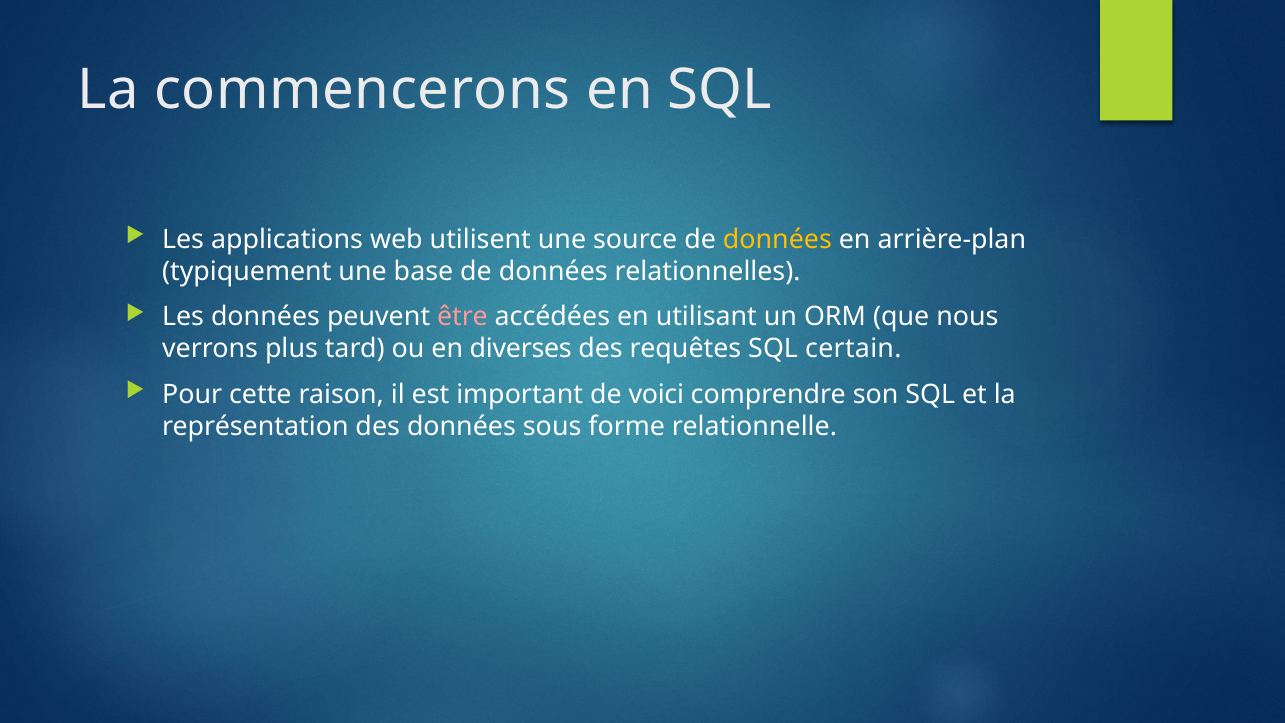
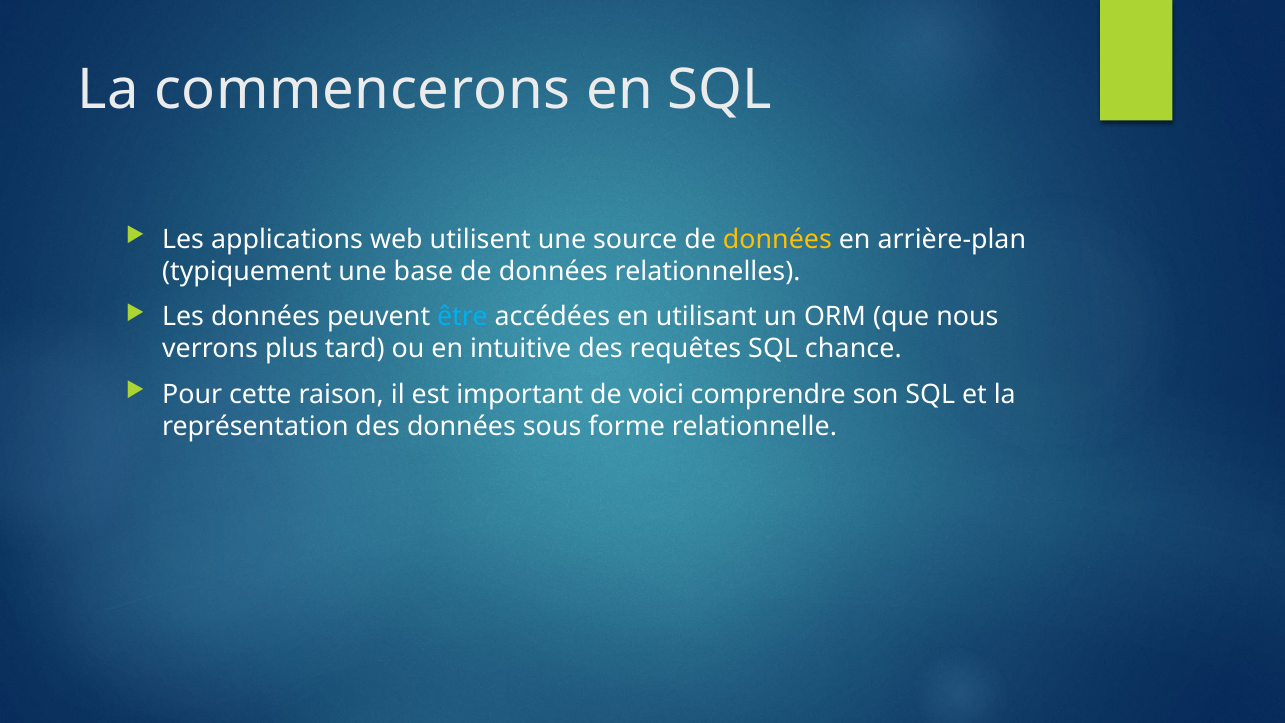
être colour: pink -> light blue (463, 317)
diverses: diverses -> intuitive (521, 349)
certain: certain -> chance (853, 349)
